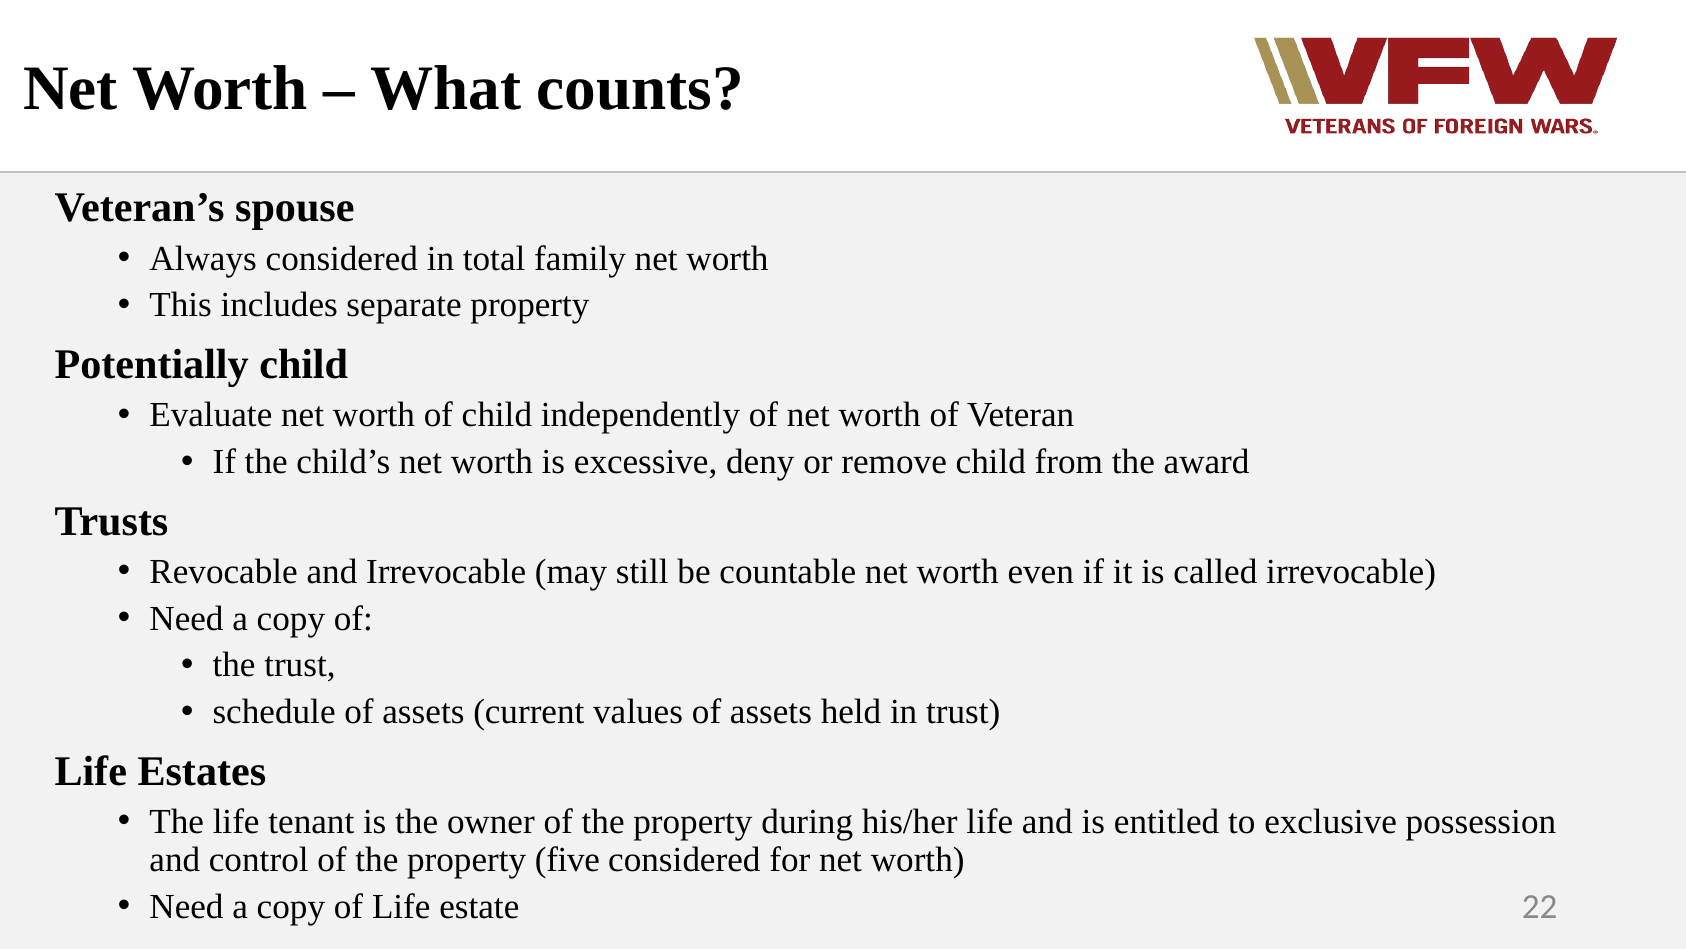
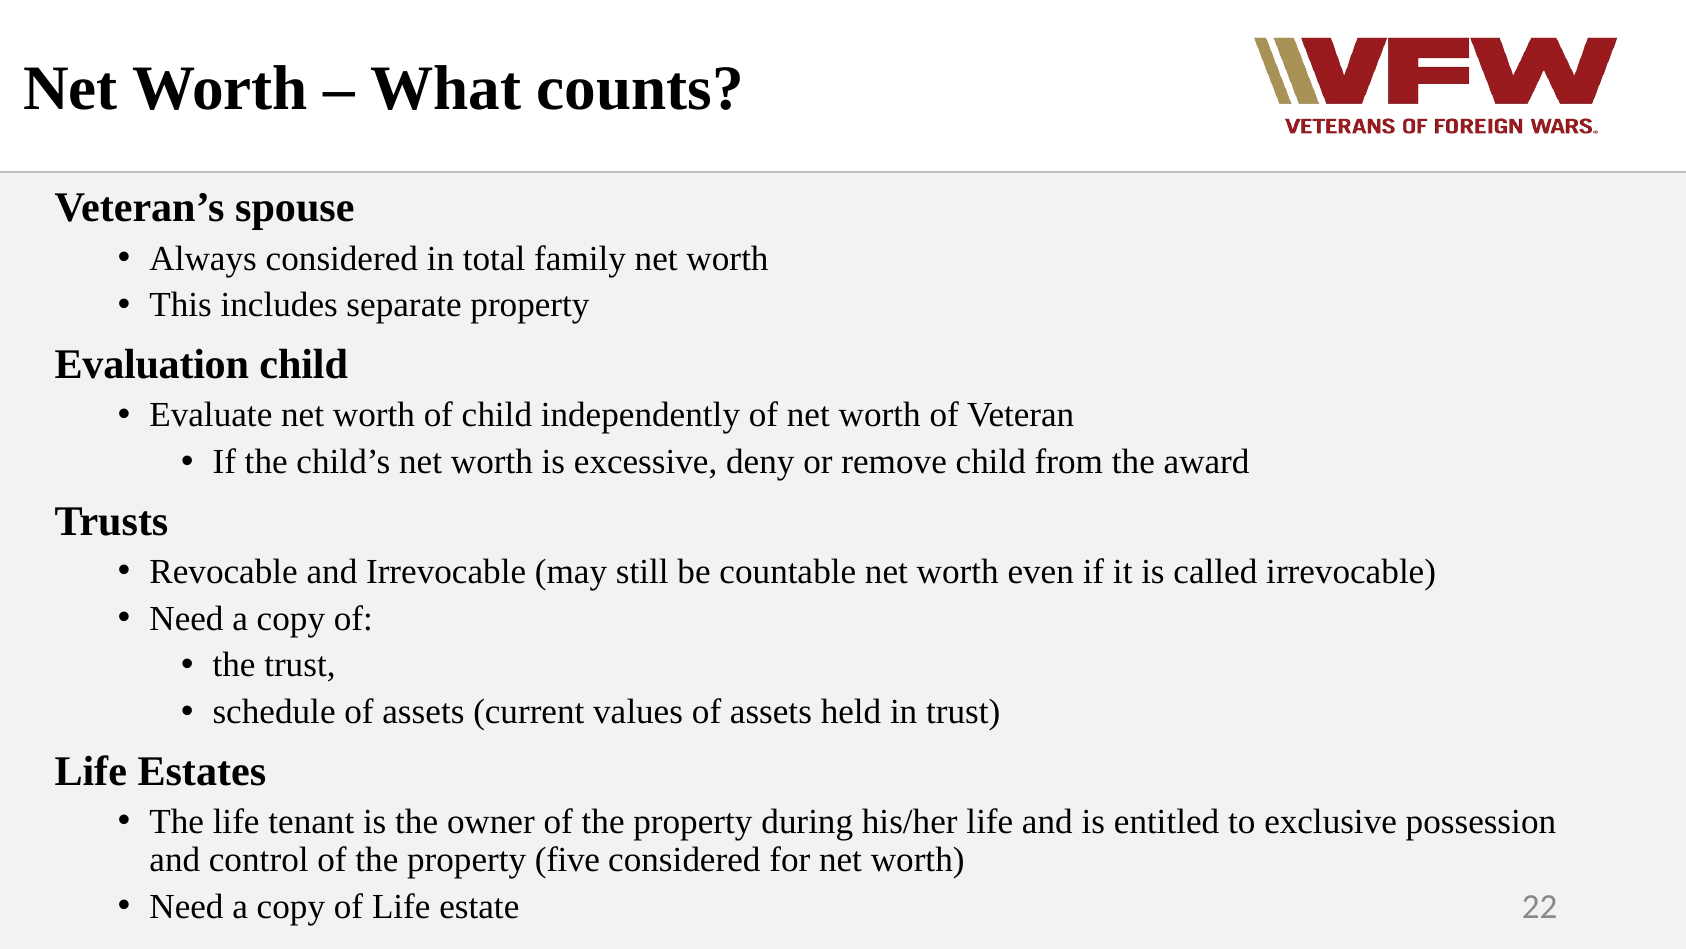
Potentially: Potentially -> Evaluation (152, 364)
